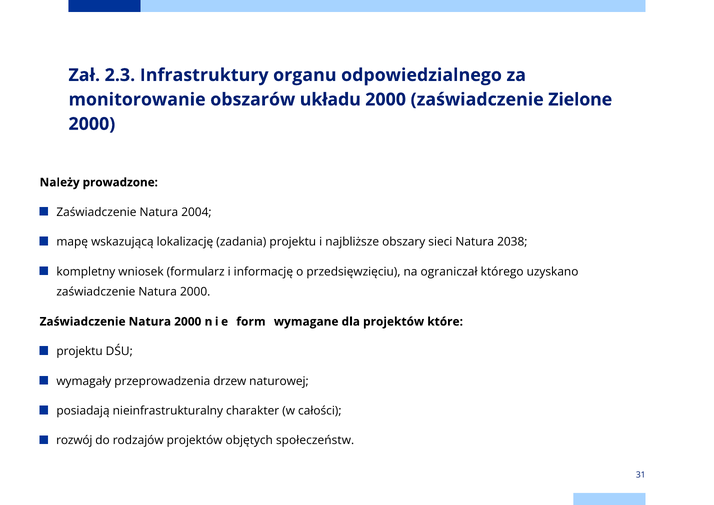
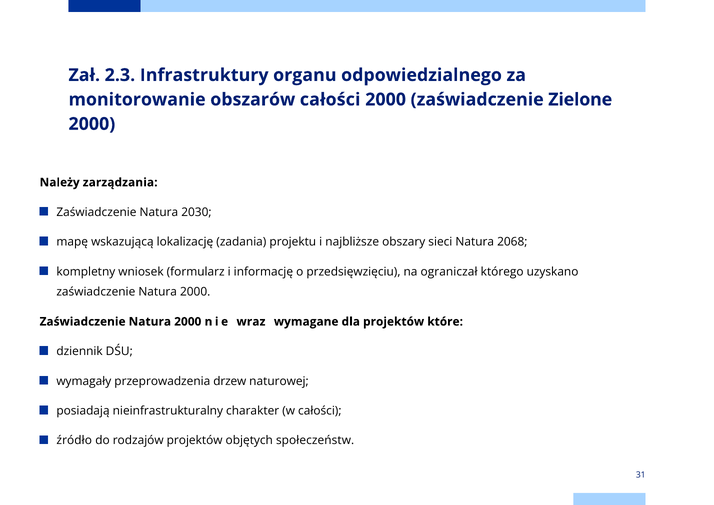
obszarów układu: układu -> całości (330, 100)
prowadzone: prowadzone -> zarządzania (120, 182)
2004: 2004 -> 2030 (196, 212)
2038: 2038 -> 2068 (512, 242)
form: form -> wraz (251, 322)
projektu: projektu -> dziennik (80, 351)
rozwój: rozwój -> źródło (74, 440)
